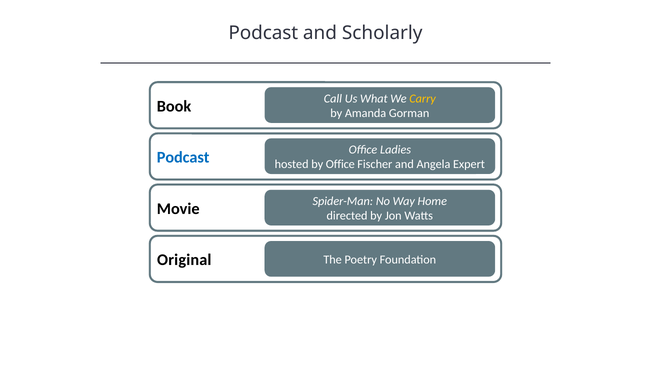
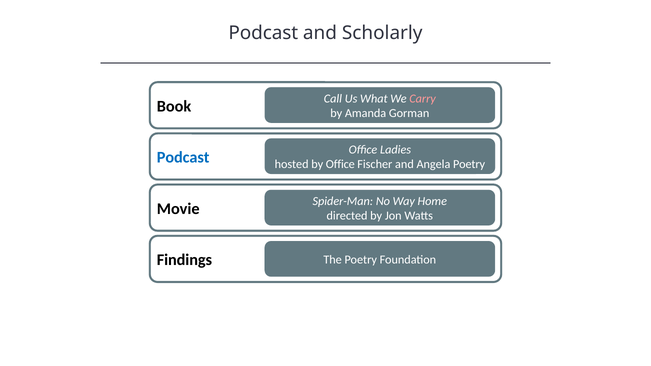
Carry colour: yellow -> pink (423, 99)
Angela Expert: Expert -> Poetry (469, 164)
Original: Original -> Findings (184, 260)
